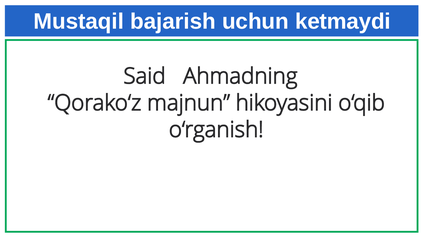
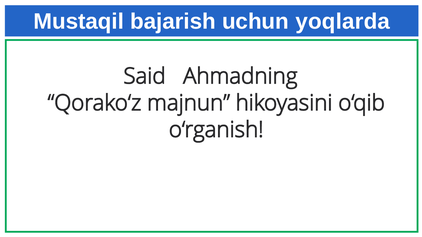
ketmaydi: ketmaydi -> yoqlarda (343, 21)
